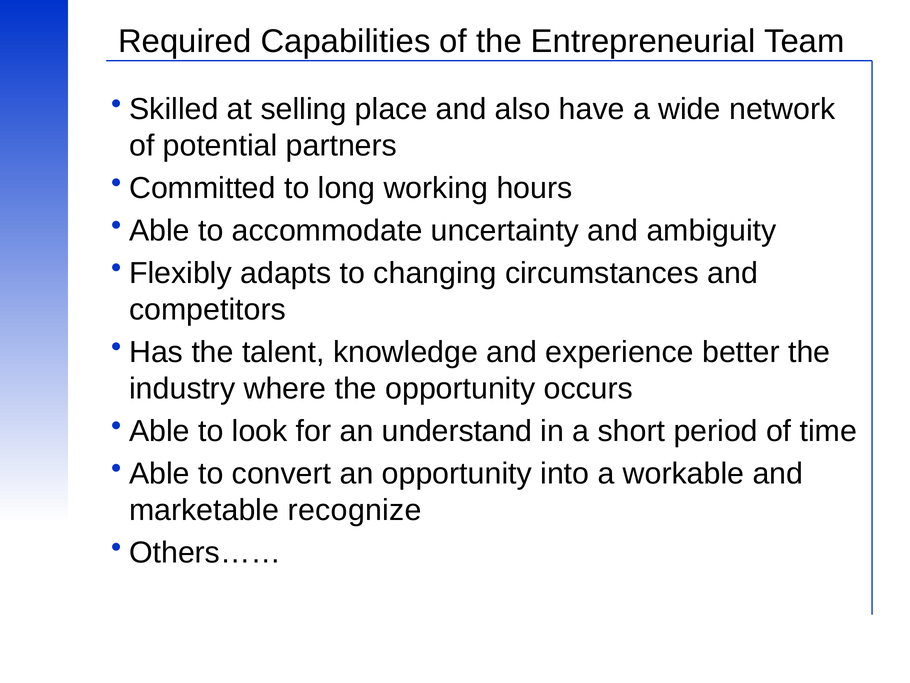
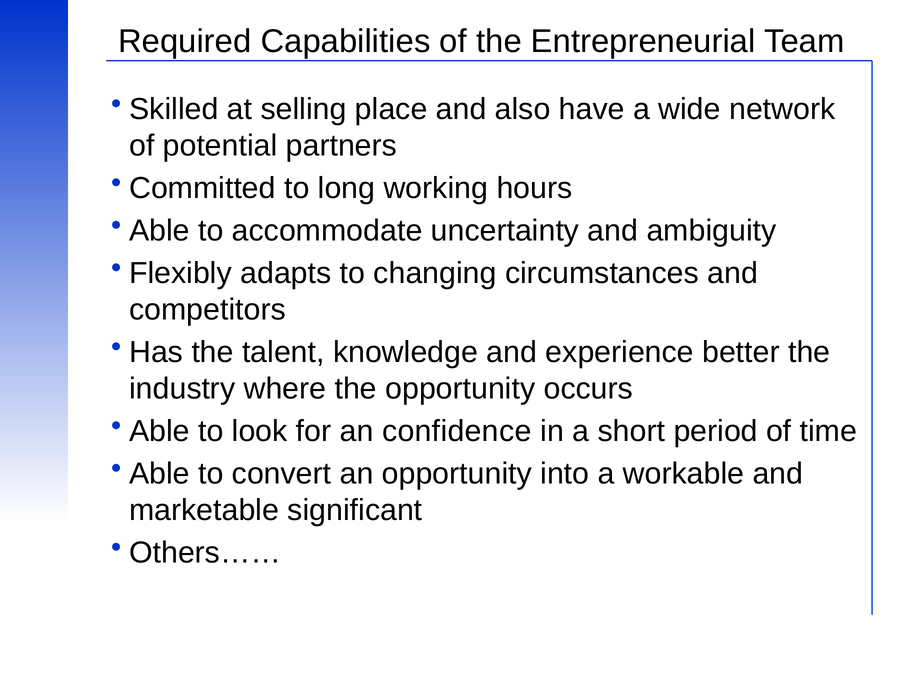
understand: understand -> confidence (457, 431)
recognize: recognize -> significant (355, 510)
